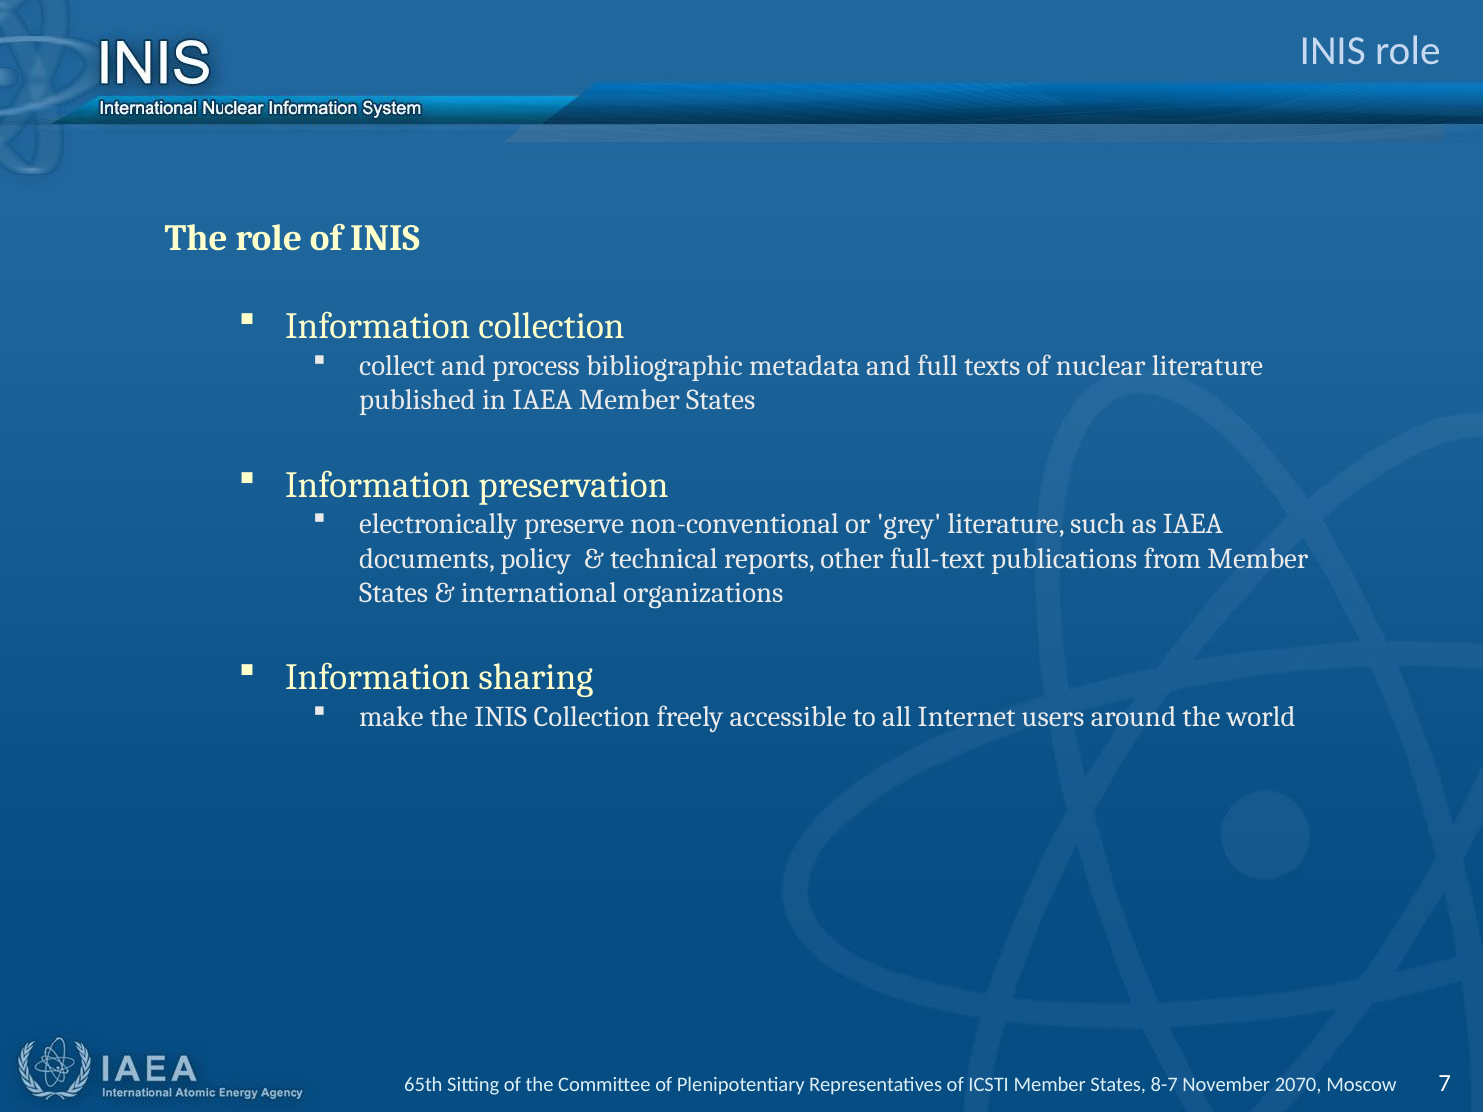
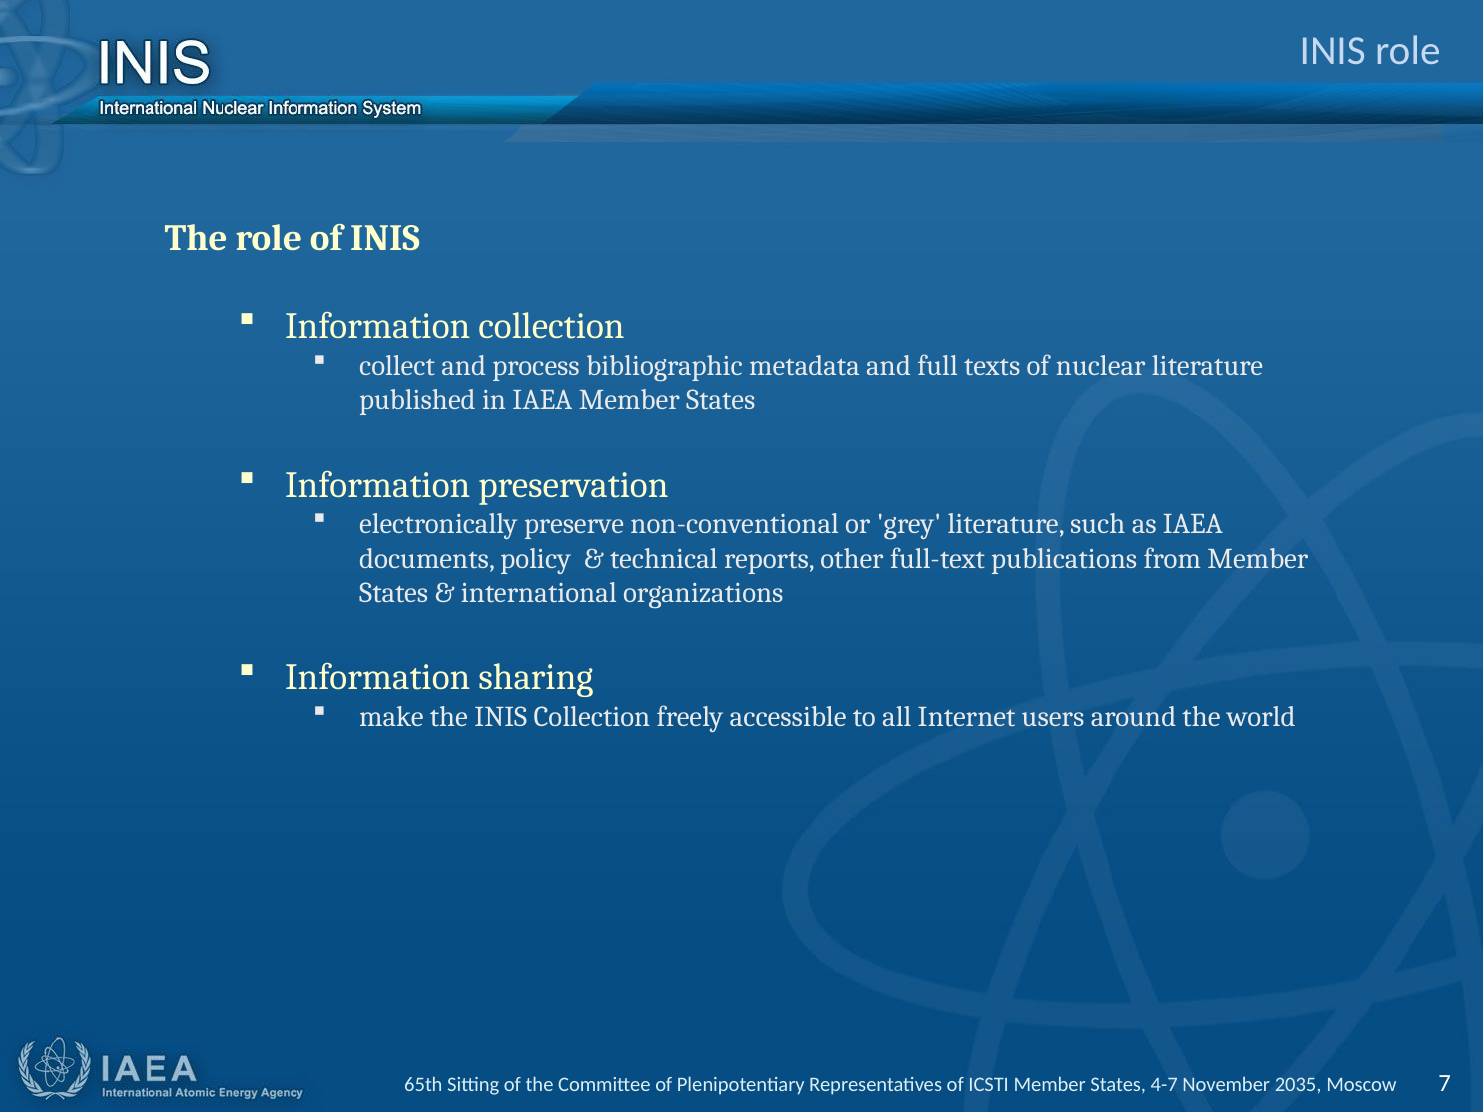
8-7: 8-7 -> 4-7 (1164, 1085)
2070: 2070 -> 2035 (1298, 1085)
